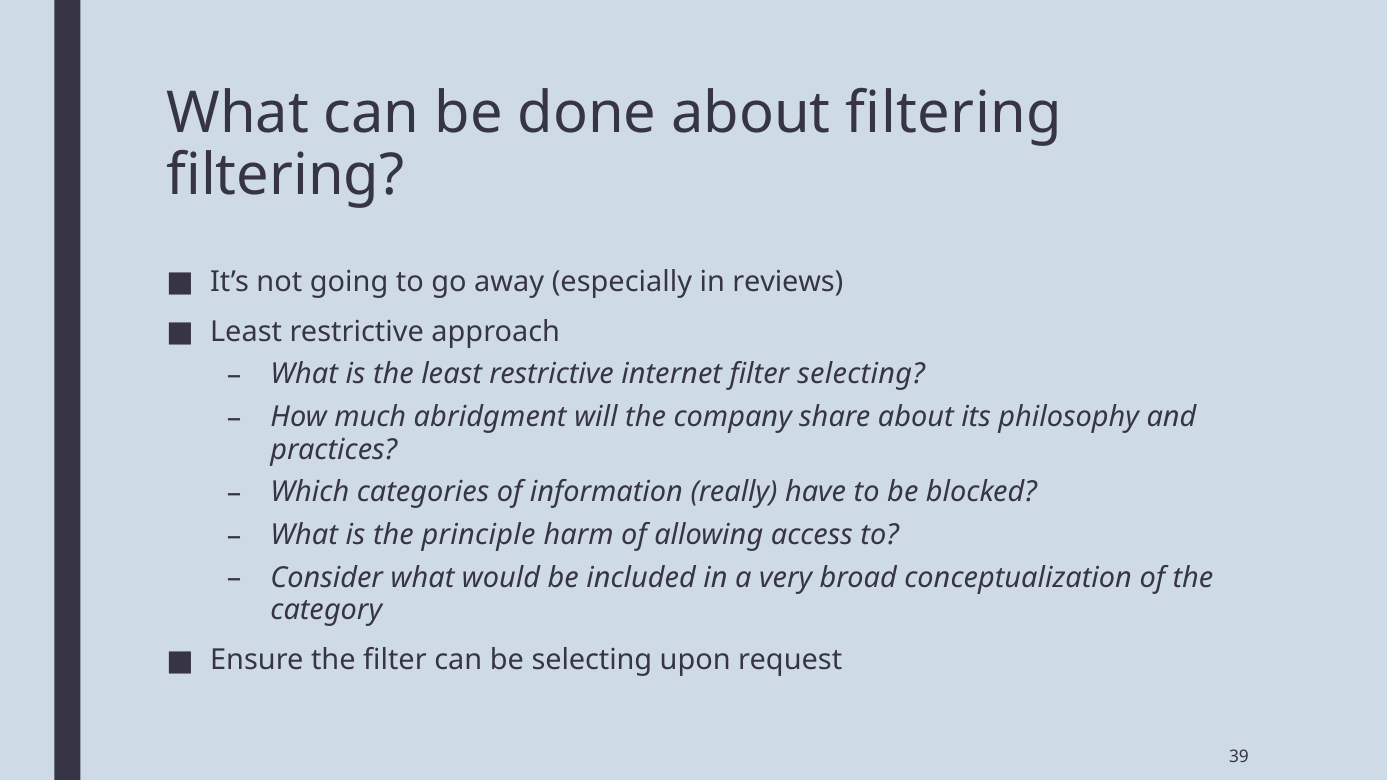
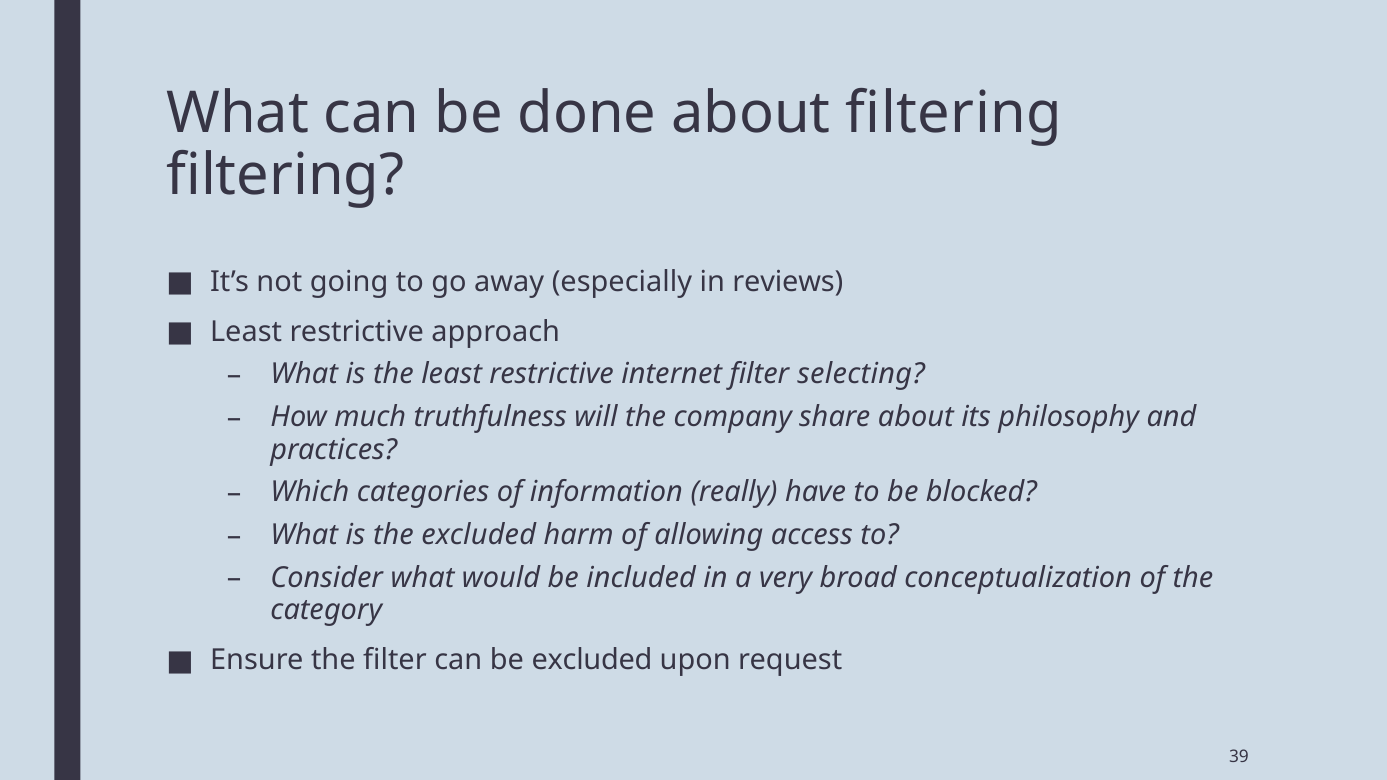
abridgment: abridgment -> truthfulness (490, 417)
the principle: principle -> excluded (479, 535)
be selecting: selecting -> excluded (592, 661)
